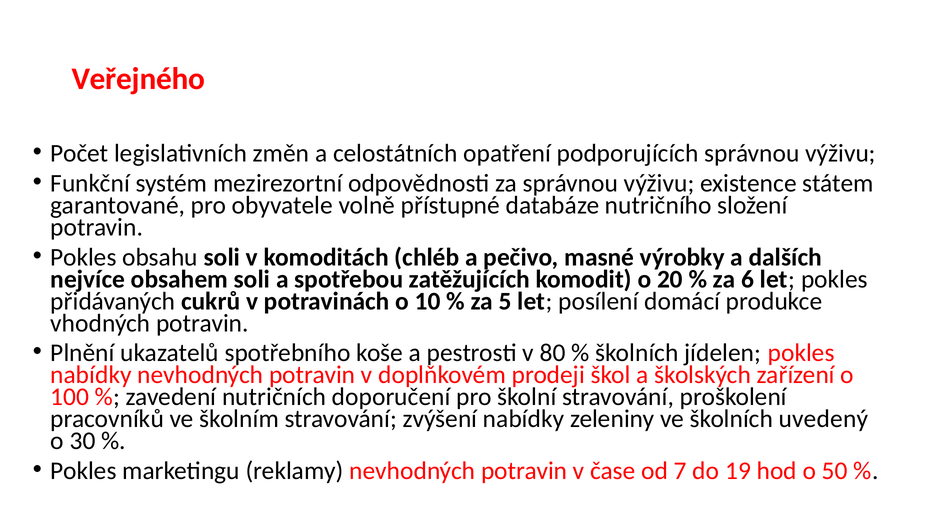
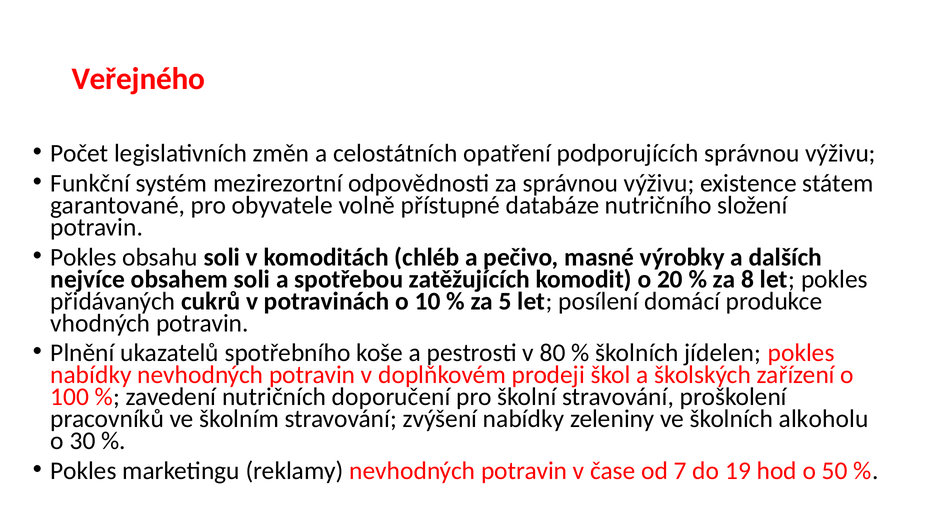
6: 6 -> 8 (747, 279)
uvedený: uvedený -> alkoholu (824, 419)
